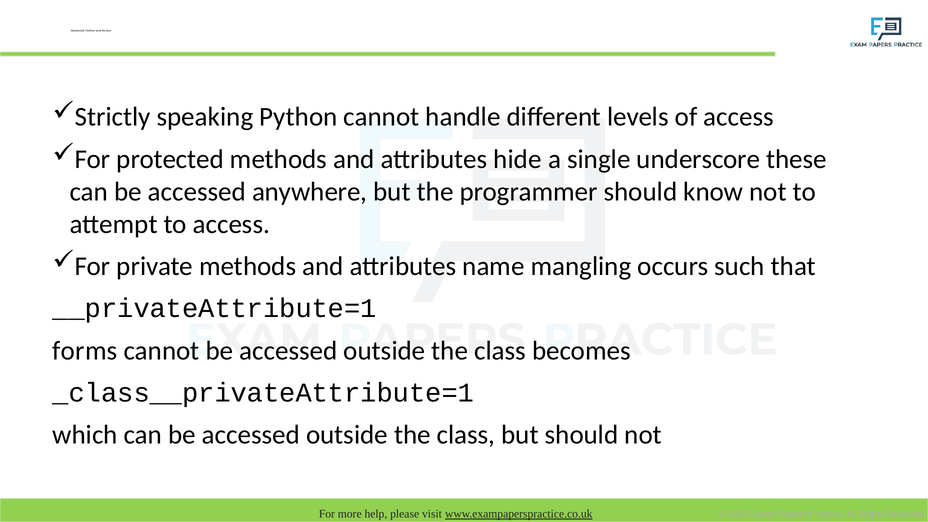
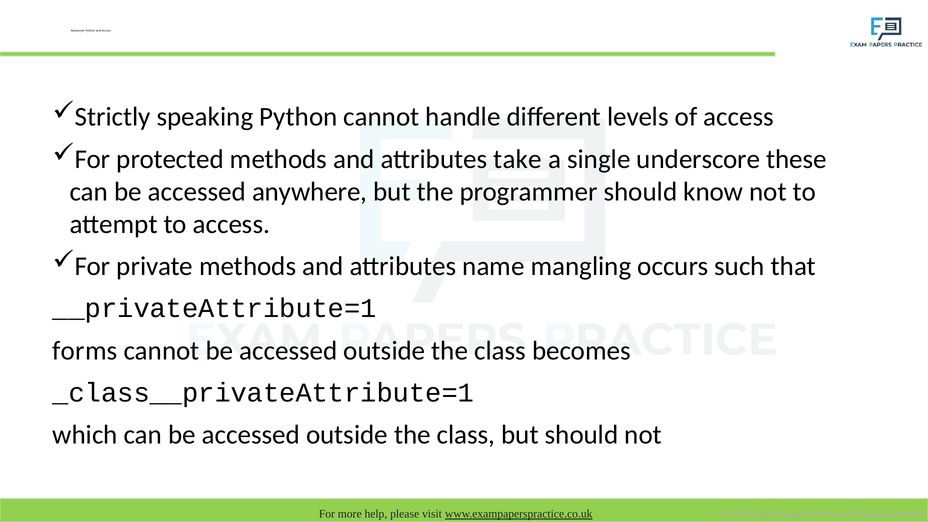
hide: hide -> take (517, 159)
